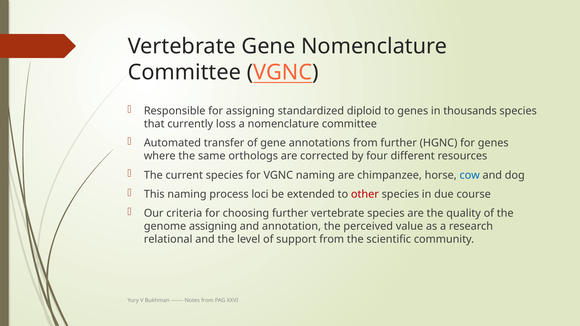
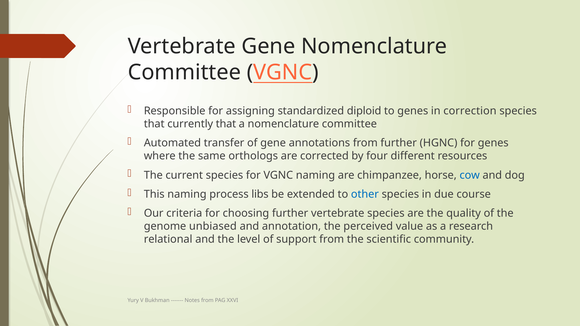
thousands: thousands -> correction (470, 111)
currently loss: loss -> that (226, 124)
loci: loci -> libs (260, 194)
other colour: red -> blue (365, 194)
genome assigning: assigning -> unbiased (213, 226)
